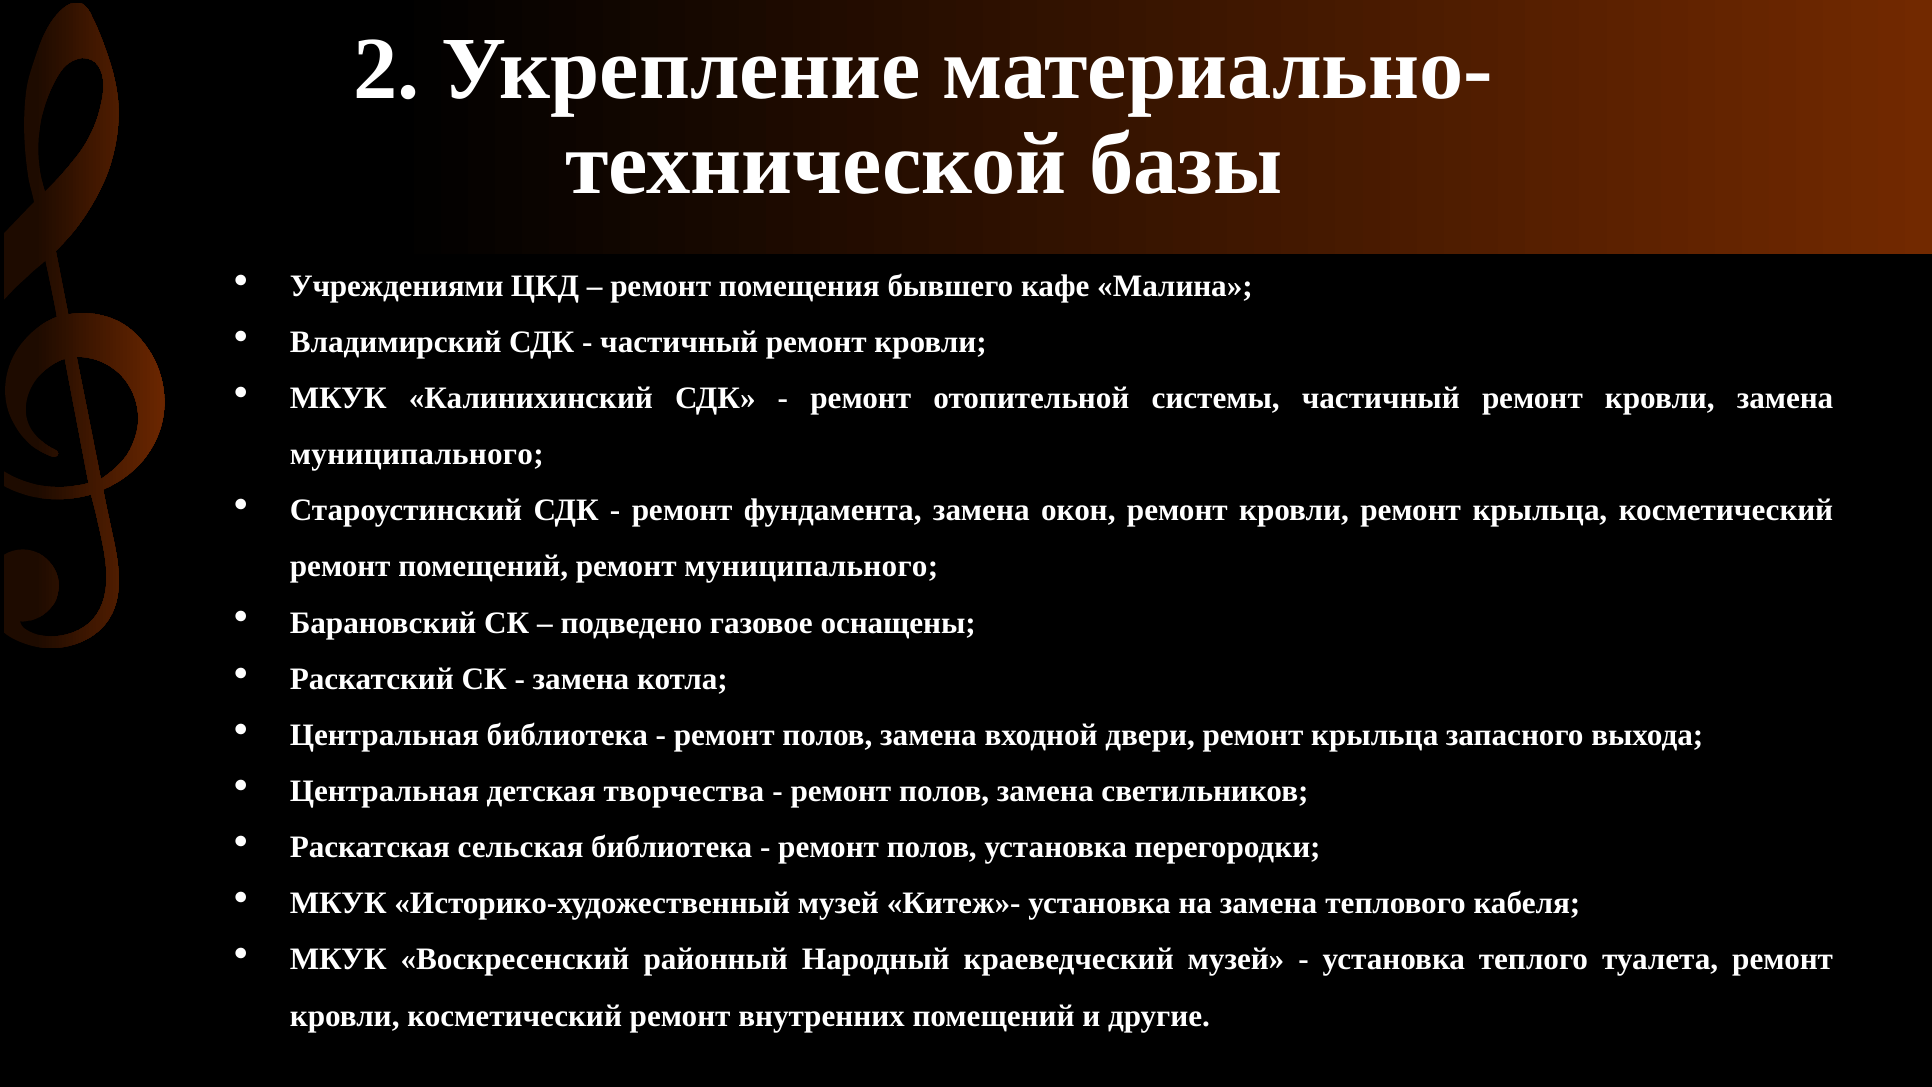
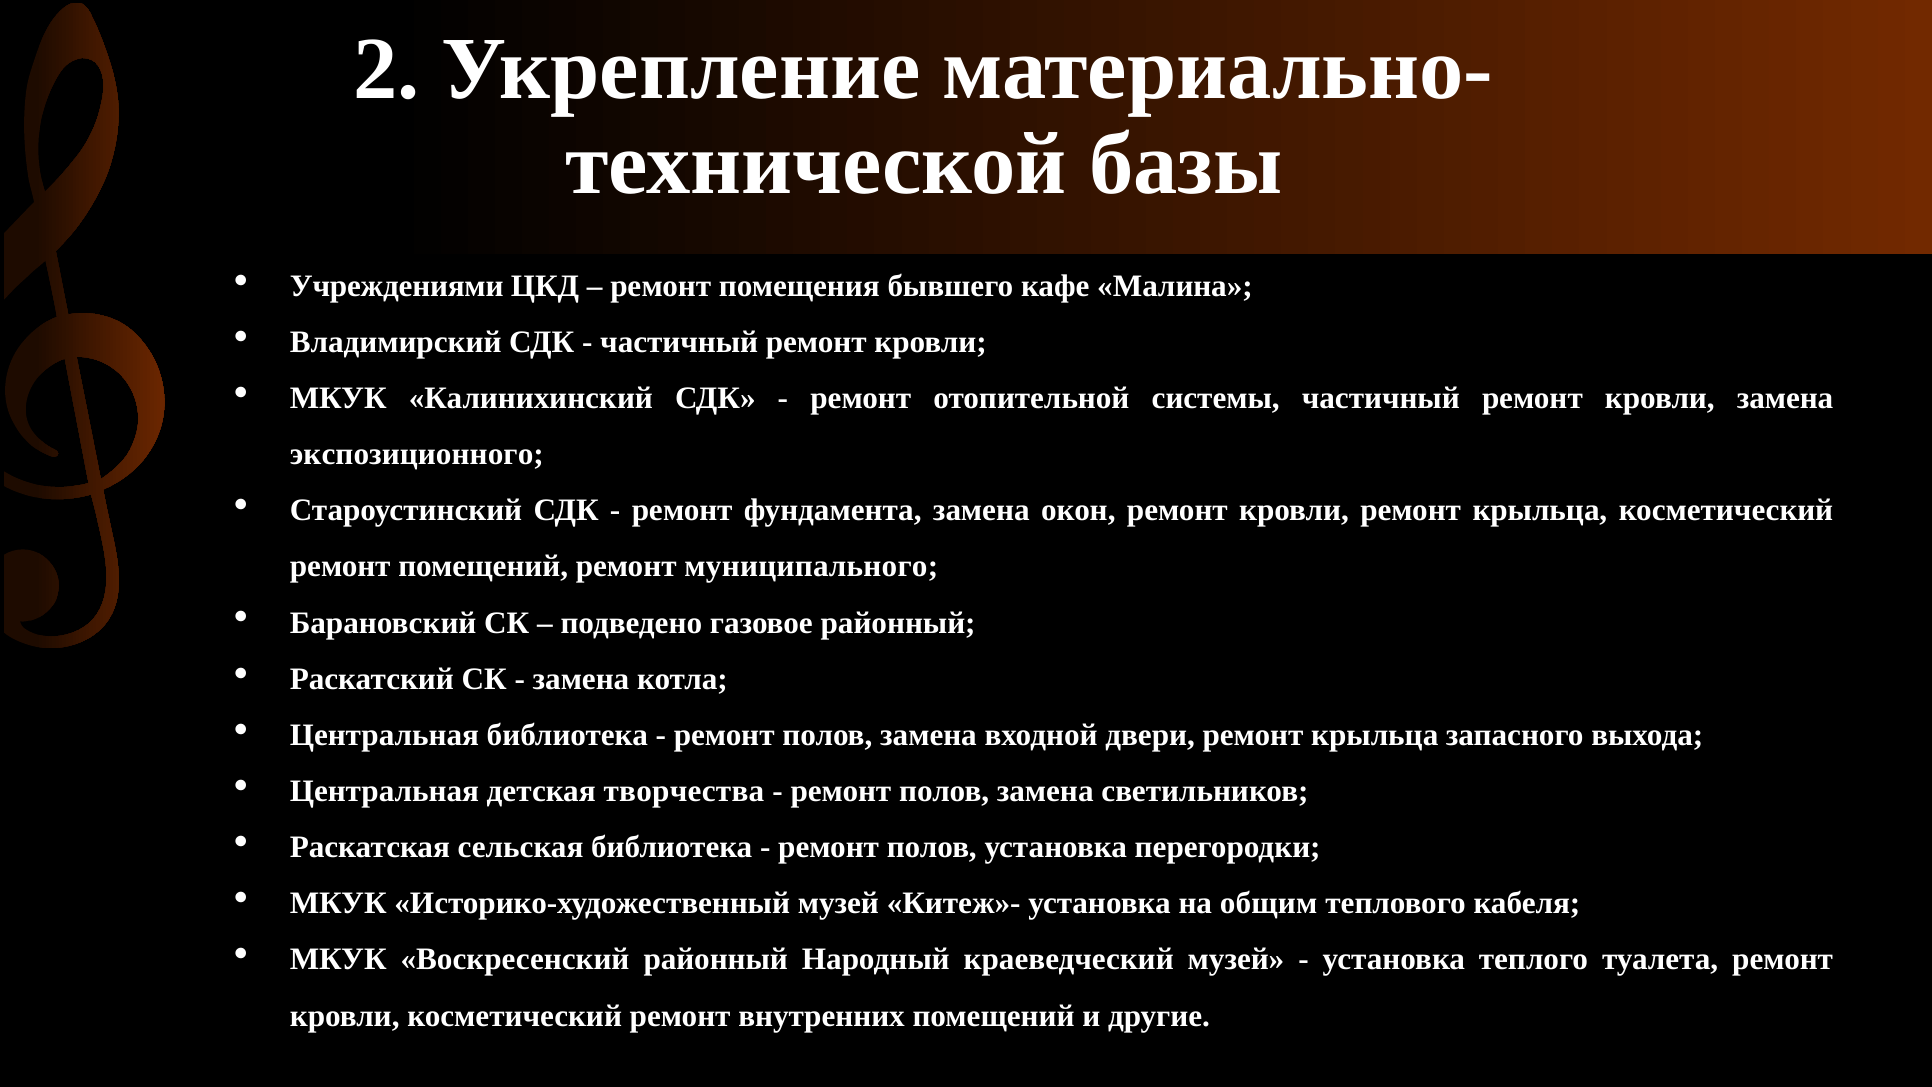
муниципального: муниципального -> экспозиционного (417, 454)
газовое оснащены: оснащены -> районный (898, 623)
на замена: замена -> общим (1269, 903)
